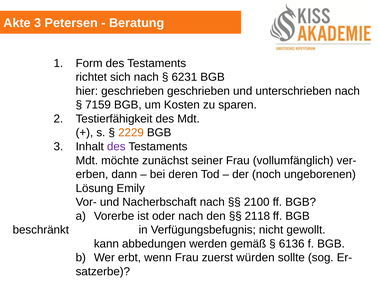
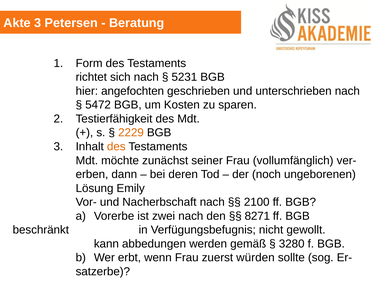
6231: 6231 -> 5231 (184, 77)
hier geschrieben: geschrieben -> angefochten (133, 91)
7159: 7159 -> 5472 (98, 105)
des colour: purple -> orange (116, 146)
oder: oder -> zwei (164, 216)
2118: 2118 -> 8271 (257, 216)
6136: 6136 -> 3280 (292, 243)
